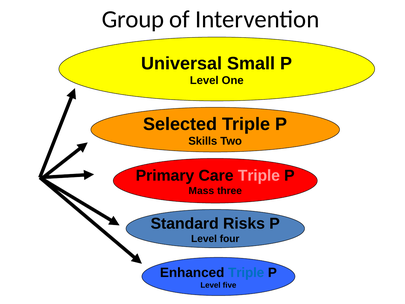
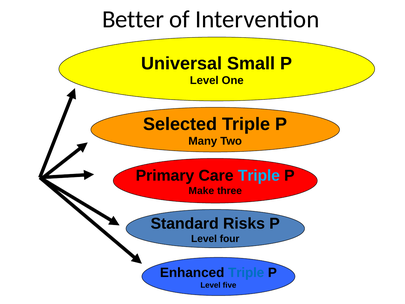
Group: Group -> Better (133, 19)
Skills: Skills -> Many (203, 141)
Triple colour: pink -> light blue (259, 176)
Mass: Mass -> Make (201, 191)
